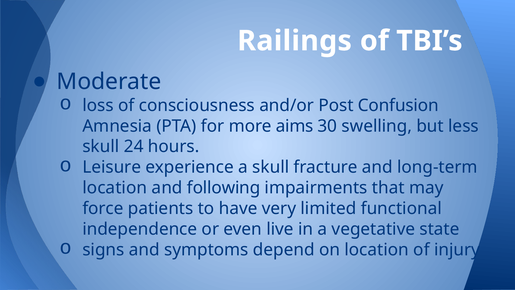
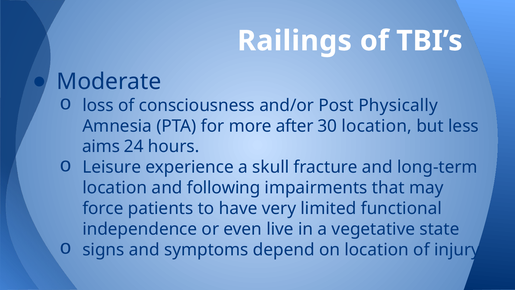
Confusion: Confusion -> Physically (398, 105)
aims: aims -> after (295, 126)
30 swelling: swelling -> location (377, 126)
skull: skull -> aims (101, 146)
